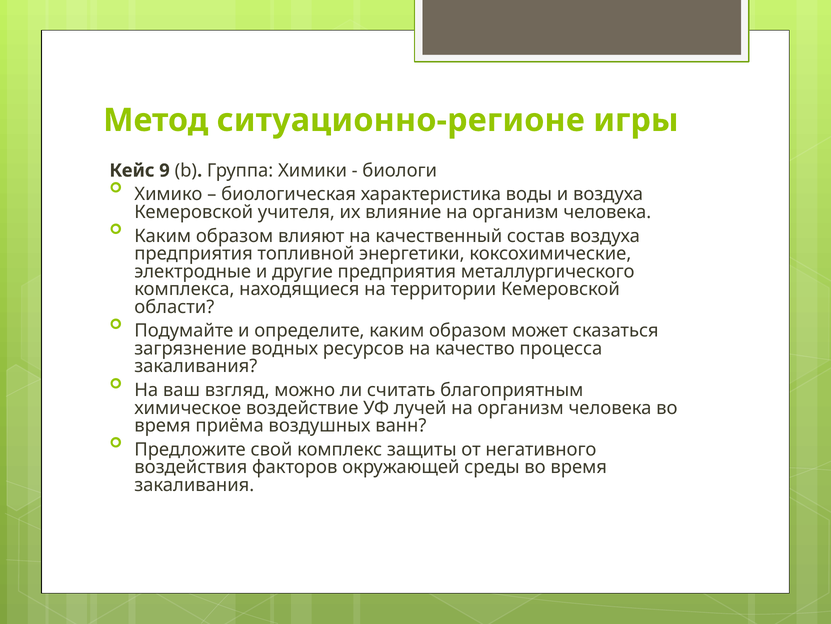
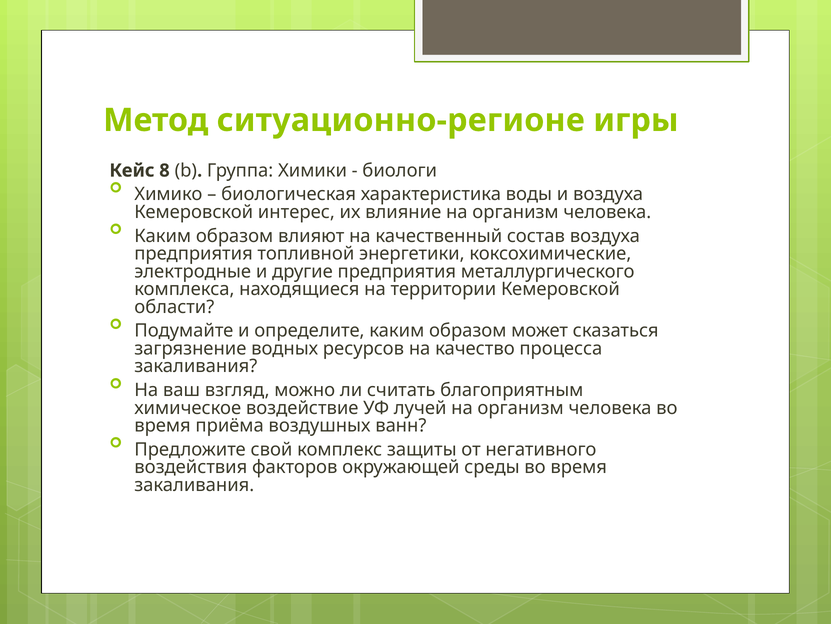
9: 9 -> 8 (164, 170)
учителя: учителя -> интерес (296, 212)
